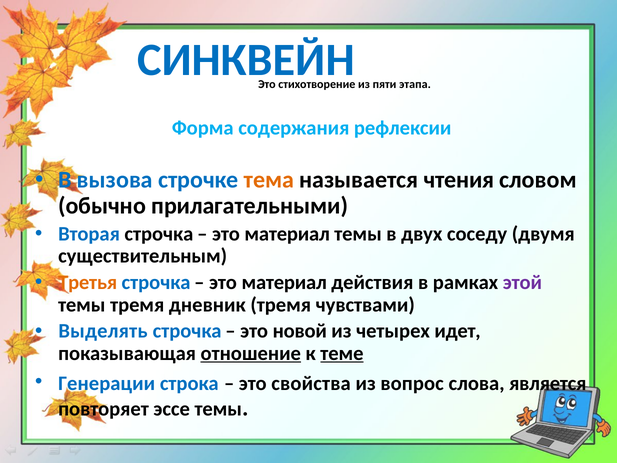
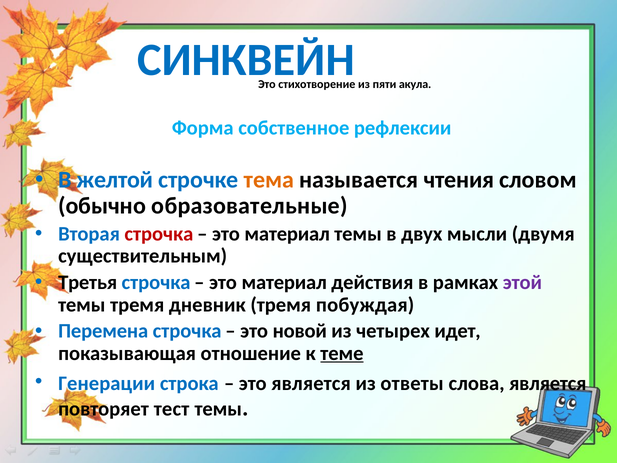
этапа: этапа -> акула (415, 84)
содержания: содержания -> собственное (294, 128)
вызова: вызова -> желтой (115, 180)
прилагательными: прилагательными -> образовательные (250, 206)
строчка colour: black -> red (159, 234)
соседу: соседу -> мысли (477, 234)
Третья colour: orange -> black (88, 282)
чувствами: чувствами -> побуждая (365, 305)
Выделять: Выделять -> Перемена (103, 331)
отношение underline: present -> none (251, 353)
это свойства: свойства -> является (311, 383)
вопрос: вопрос -> ответы (412, 383)
эссе: эссе -> тест (172, 409)
